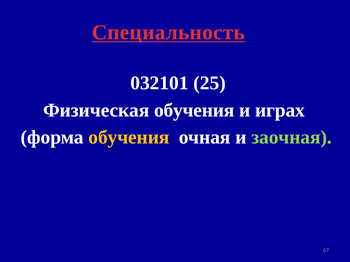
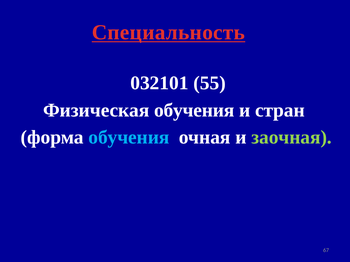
25: 25 -> 55 (210, 83)
играх: играх -> стран (280, 110)
обучения colour: yellow -> light blue (129, 138)
